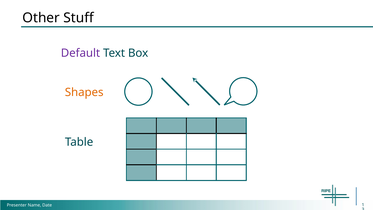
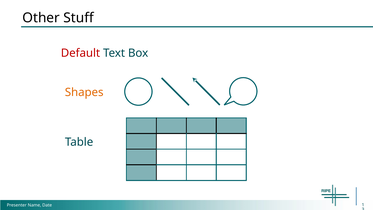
Default colour: purple -> red (80, 53)
